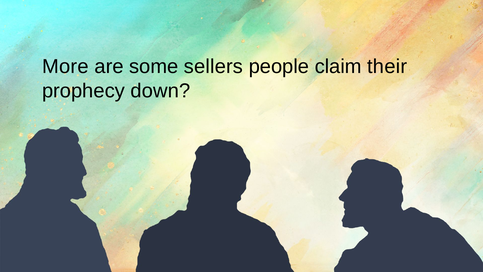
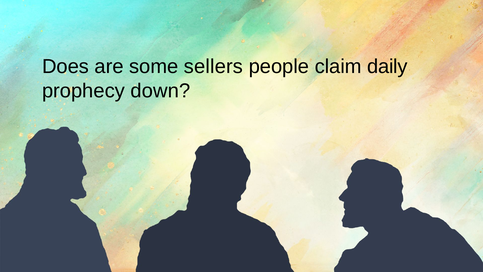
More: More -> Does (66, 67)
their: their -> daily (387, 67)
